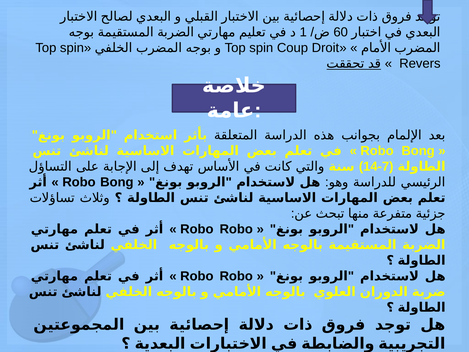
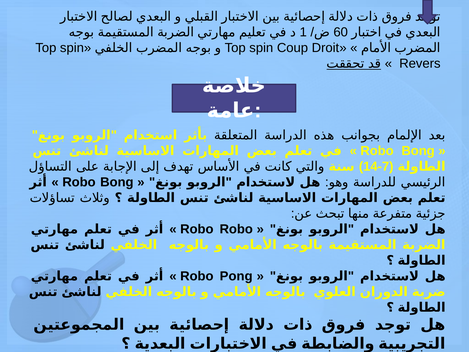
Robo: Robo -> Pong (236, 276)
